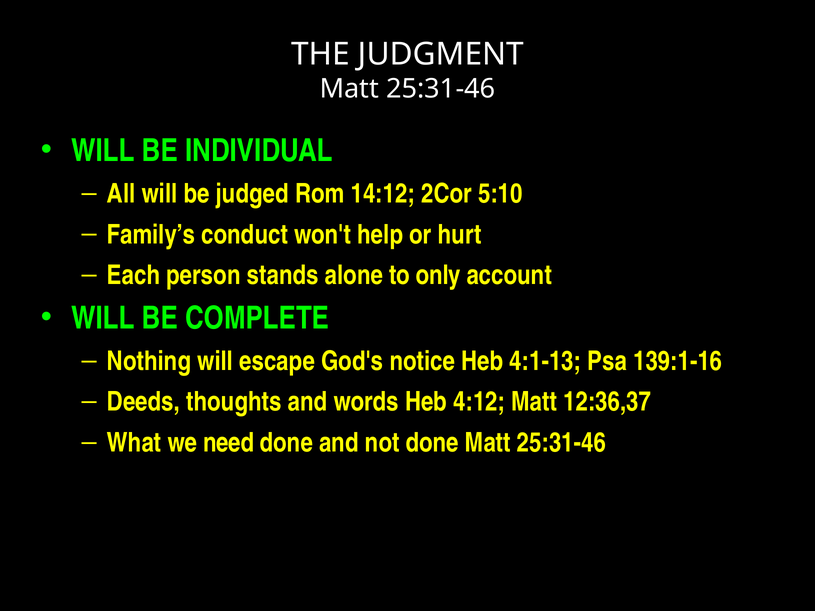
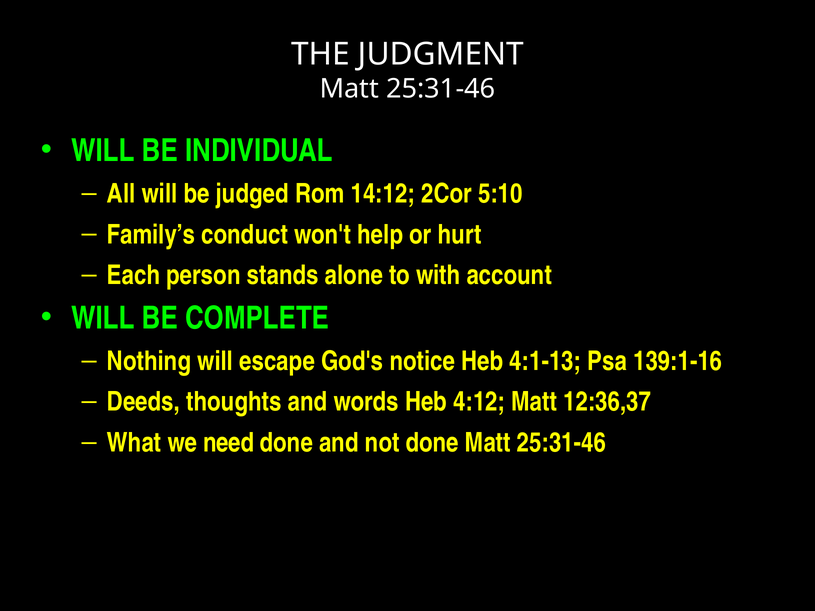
only: only -> with (438, 275)
